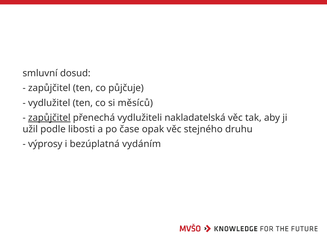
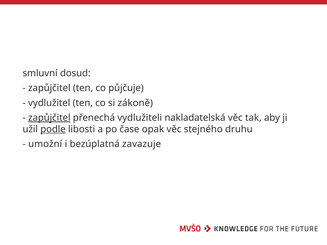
měsíců: měsíců -> zákoně (135, 103)
podle underline: none -> present (53, 129)
výprosy: výprosy -> umožní (45, 144)
vydáním: vydáním -> zavazuje (142, 144)
